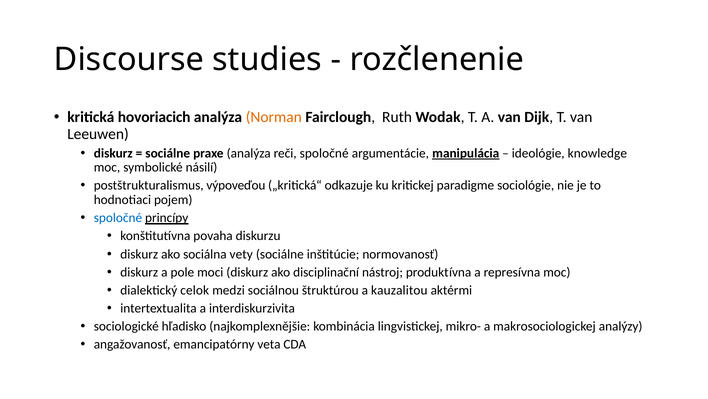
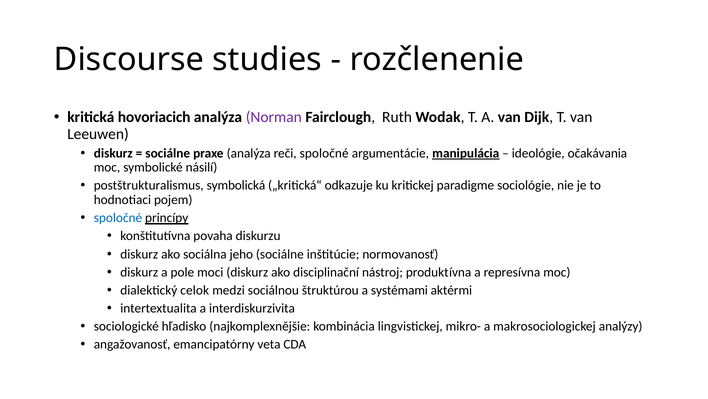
Norman colour: orange -> purple (274, 117)
knowledge: knowledge -> očakávania (597, 153)
výpoveďou: výpoveďou -> symbolická (236, 185)
vety: vety -> jeho (241, 254)
kauzalitou: kauzalitou -> systémami (399, 290)
